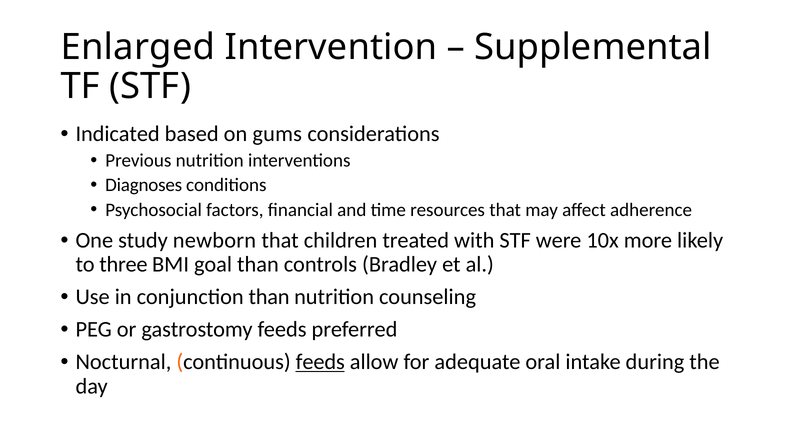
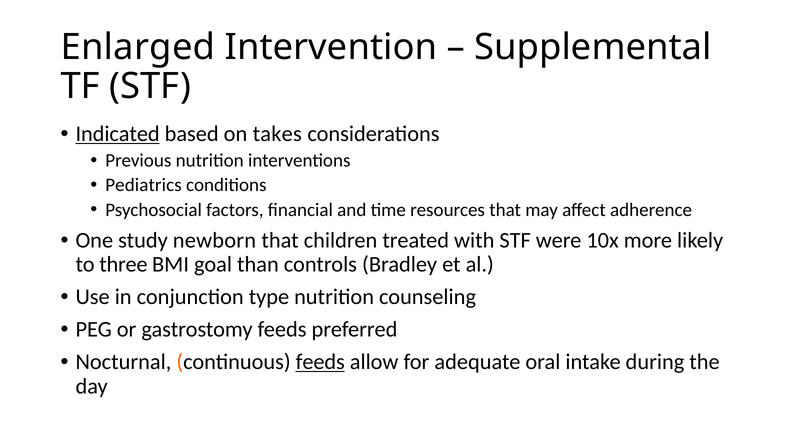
Indicated underline: none -> present (118, 134)
gums: gums -> takes (277, 134)
Diagnoses: Diagnoses -> Pediatrics (144, 185)
conjunction than: than -> type (269, 297)
